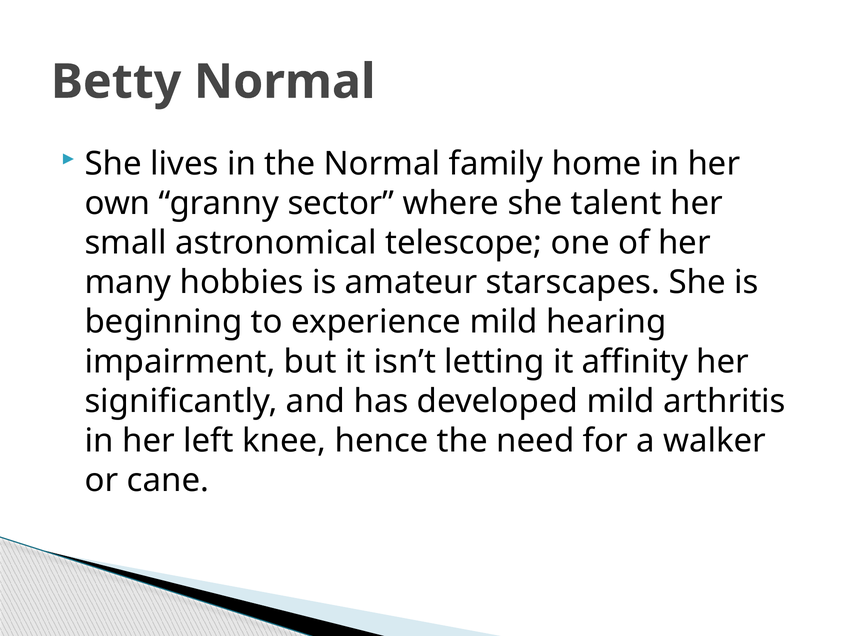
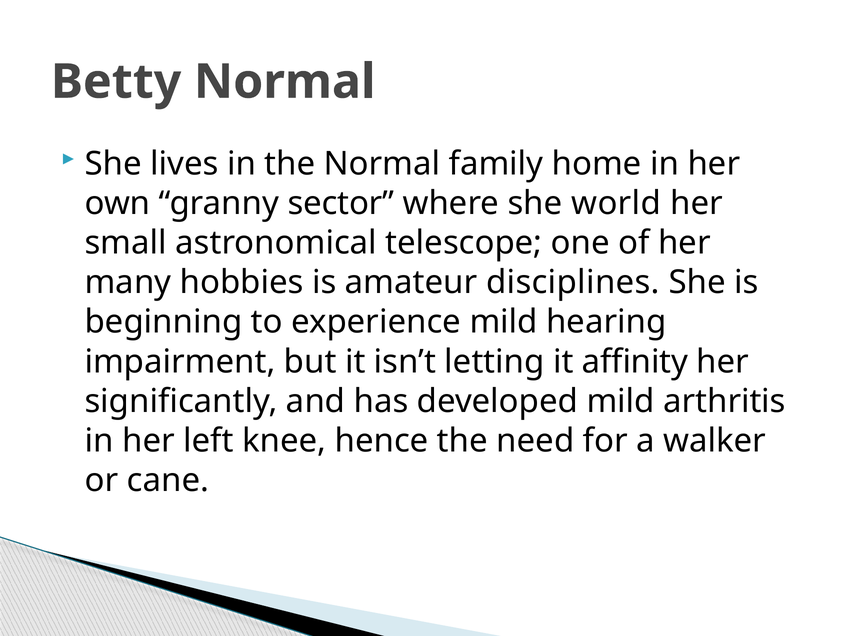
talent: talent -> world (616, 203)
starscapes: starscapes -> disciplines (573, 283)
